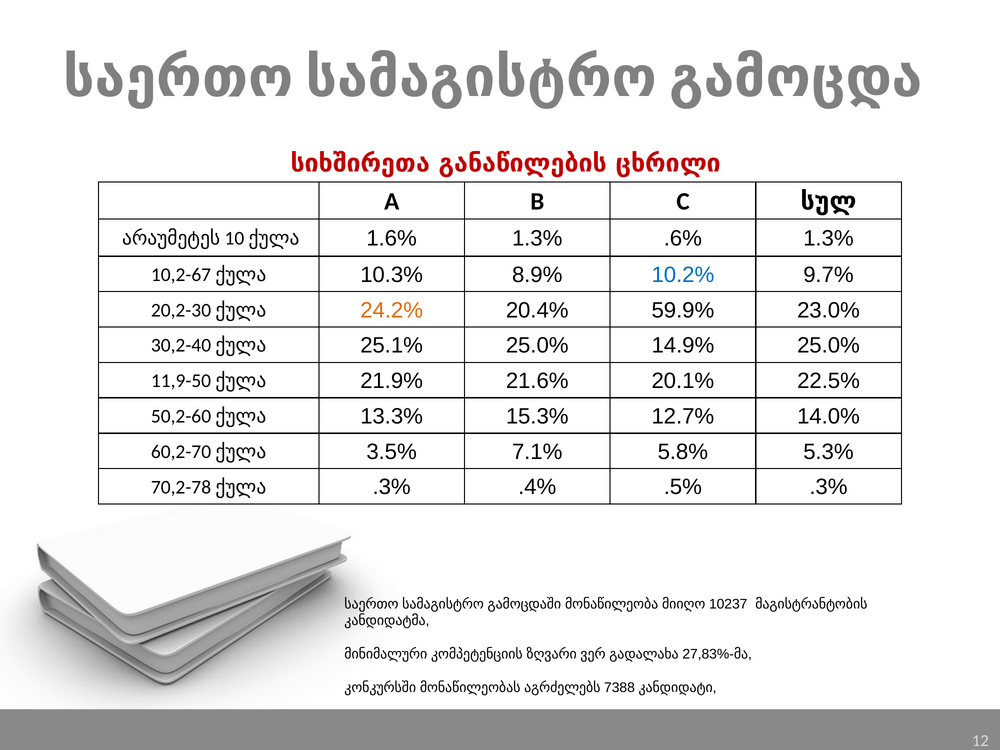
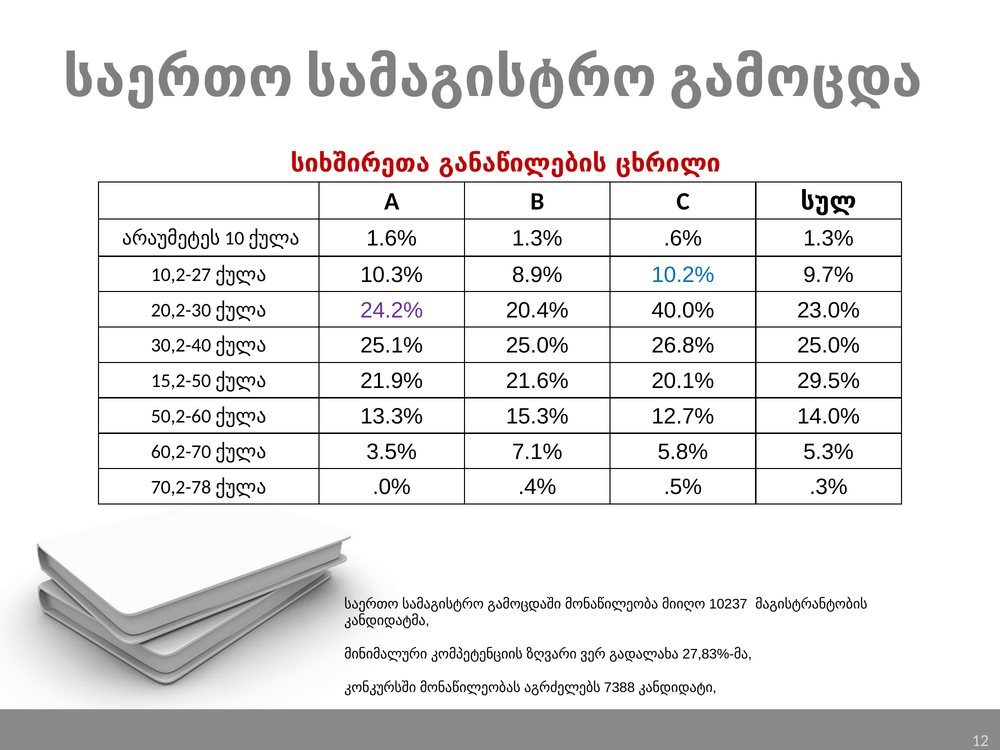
10,2-67: 10,2-67 -> 10,2-27 (181, 275)
24.2% colour: orange -> purple (392, 310)
59.9%: 59.9% -> 40.0% (683, 310)
14.9%: 14.9% -> 26.8% (683, 346)
11,9-50: 11,9-50 -> 15,2-50 (181, 381)
22.5%: 22.5% -> 29.5% (829, 381)
ქულა .3%: .3% -> .0% (392, 487)
